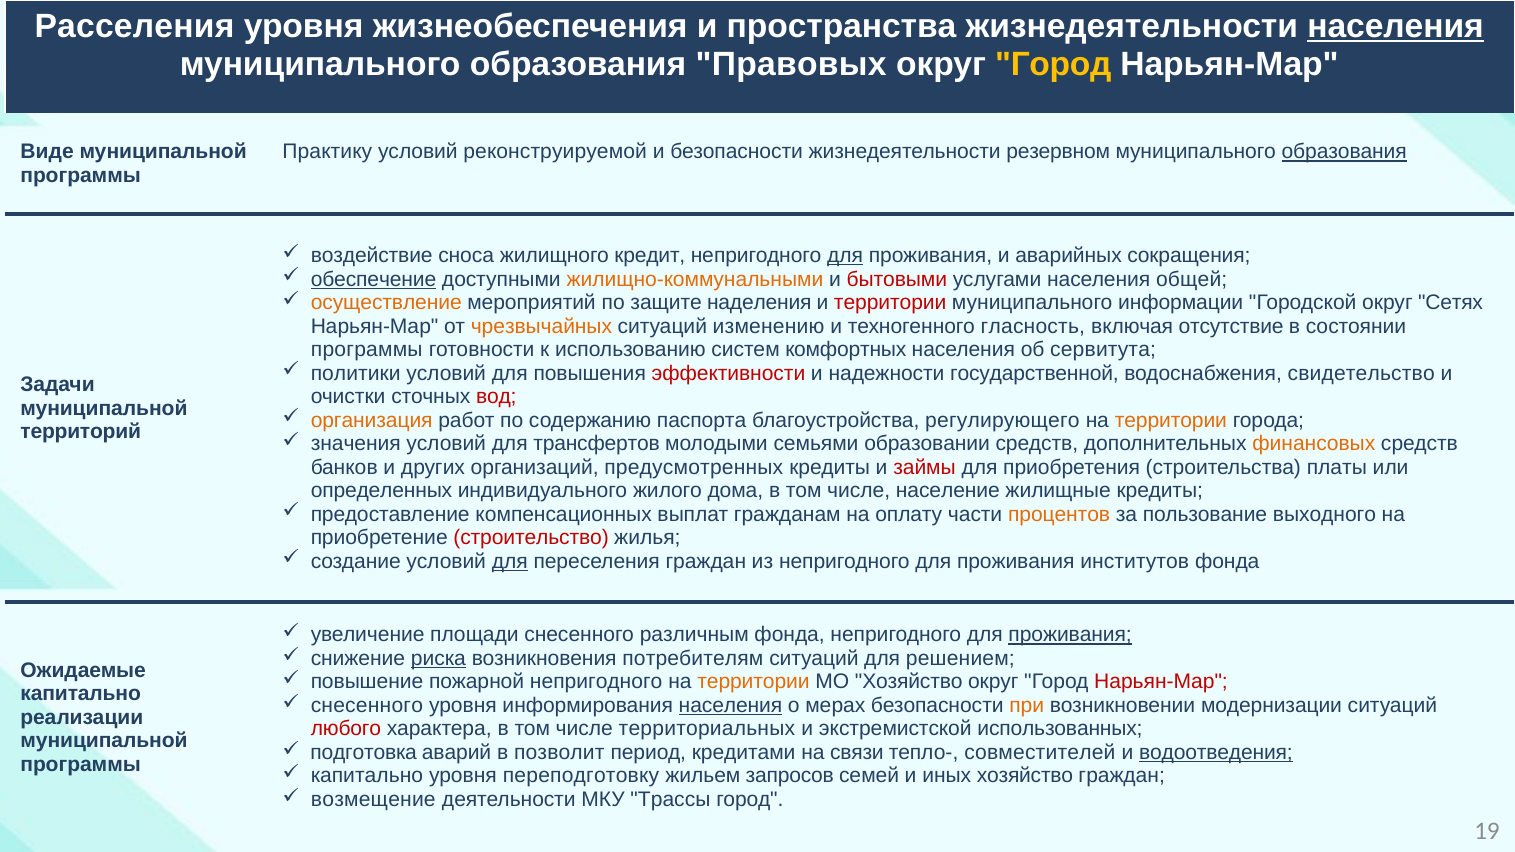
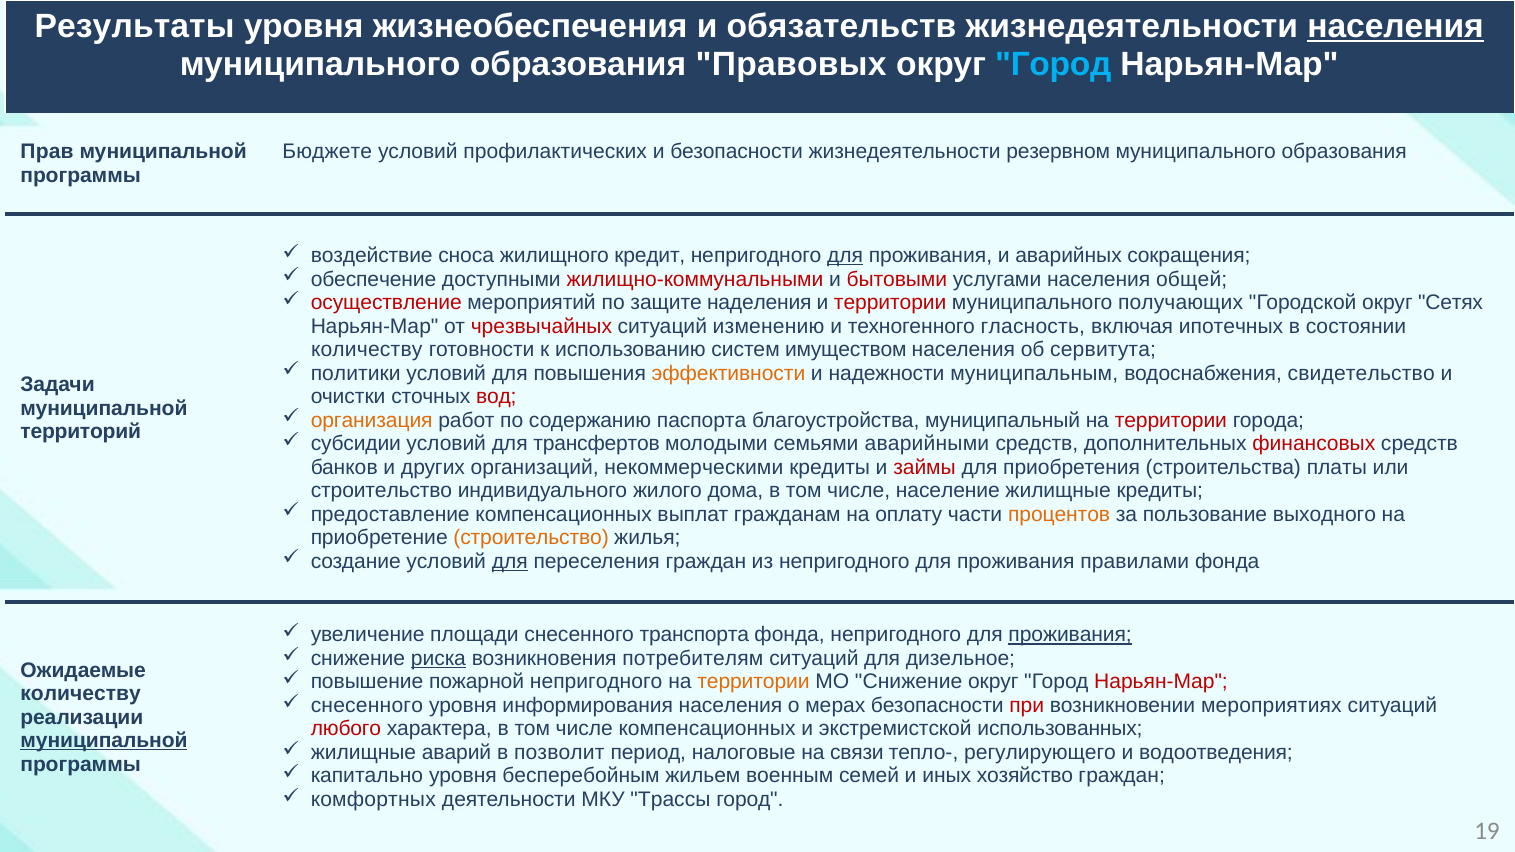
Расселения: Расселения -> Результаты (135, 27)
пространства: пространства -> обязательств (841, 27)
Город colour: yellow -> light blue (1053, 64)
Виде: Виде -> Прав (47, 152)
Практику: Практику -> Бюджете (327, 152)
реконструируемой: реконструируемой -> профилактических (555, 152)
образования underline: present -> none (1344, 152)
обеспечение underline: present -> none (374, 279)
жилищно-коммунальными colour: orange -> red (695, 279)
осуществление colour: orange -> red (386, 303)
информации: информации -> получающих (1181, 303)
чрезвычайных colour: orange -> red (541, 326)
отсутствие: отсутствие -> ипотечных (1231, 326)
программы: программы -> количеству (367, 350)
комфортных: комфортных -> имуществом (846, 350)
эффективности colour: red -> orange (728, 373)
государственной: государственной -> муниципальным (1034, 373)
регулирующего: регулирующего -> муниципальный (1003, 420)
территории colour: orange -> red (1171, 420)
значения: значения -> субсидии (356, 444)
образовании: образовании -> аварийными (927, 444)
финансовых colour: orange -> red (1314, 444)
предусмотренных: предусмотренных -> некоммерческими (694, 467)
определенных: определенных -> строительство (381, 491)
строительство colour: red -> orange (531, 538)
институтов: институтов -> правилами (1135, 561)
различным: различным -> транспорта (694, 635)
решением: решением -> дизельное (960, 659)
МО Хозяйство: Хозяйство -> Снижение (909, 682)
капитально: капитально -> количеству (81, 694)
населения underline: present -> none (730, 706)
при colour: orange -> red (1027, 706)
модернизации: модернизации -> мероприятиях (1271, 706)
числе территориальных: территориальных -> компенсационных (707, 729)
муниципальной underline: none -> present (104, 741)
подготовка: подготовка -> жилищные (363, 753)
кредитами: кредитами -> налоговые (744, 753)
совместителей: совместителей -> регулирующего (1040, 753)
водоотведения underline: present -> none (1216, 753)
переподготовку: переподготовку -> бесперебойным (581, 776)
запросов: запросов -> военным (790, 776)
возмещение: возмещение -> комфортных (373, 800)
